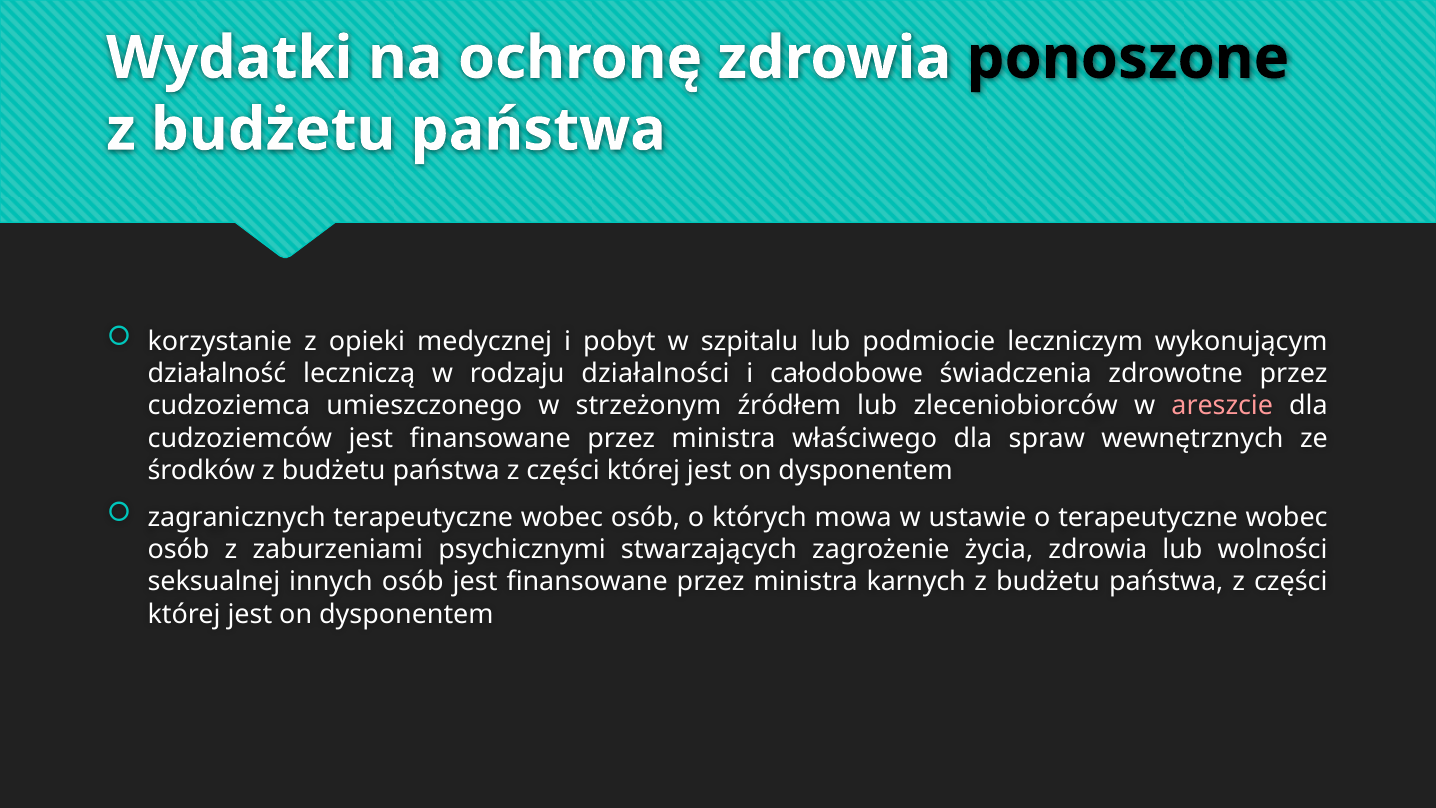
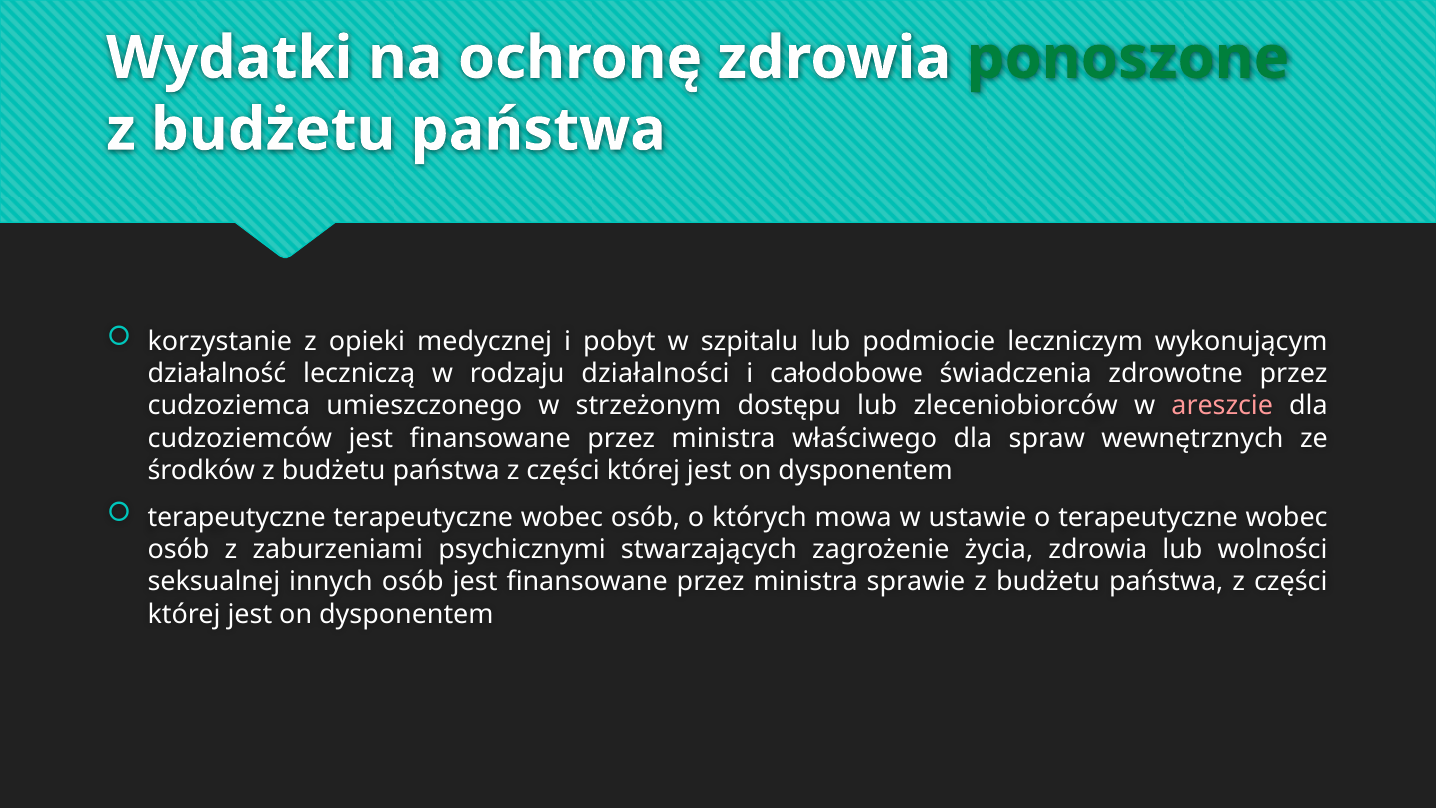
ponoszone colour: black -> green (1128, 58)
źródłem: źródłem -> dostępu (789, 406)
zagranicznych: zagranicznych -> terapeutyczne (237, 517)
karnych: karnych -> sprawie (916, 582)
